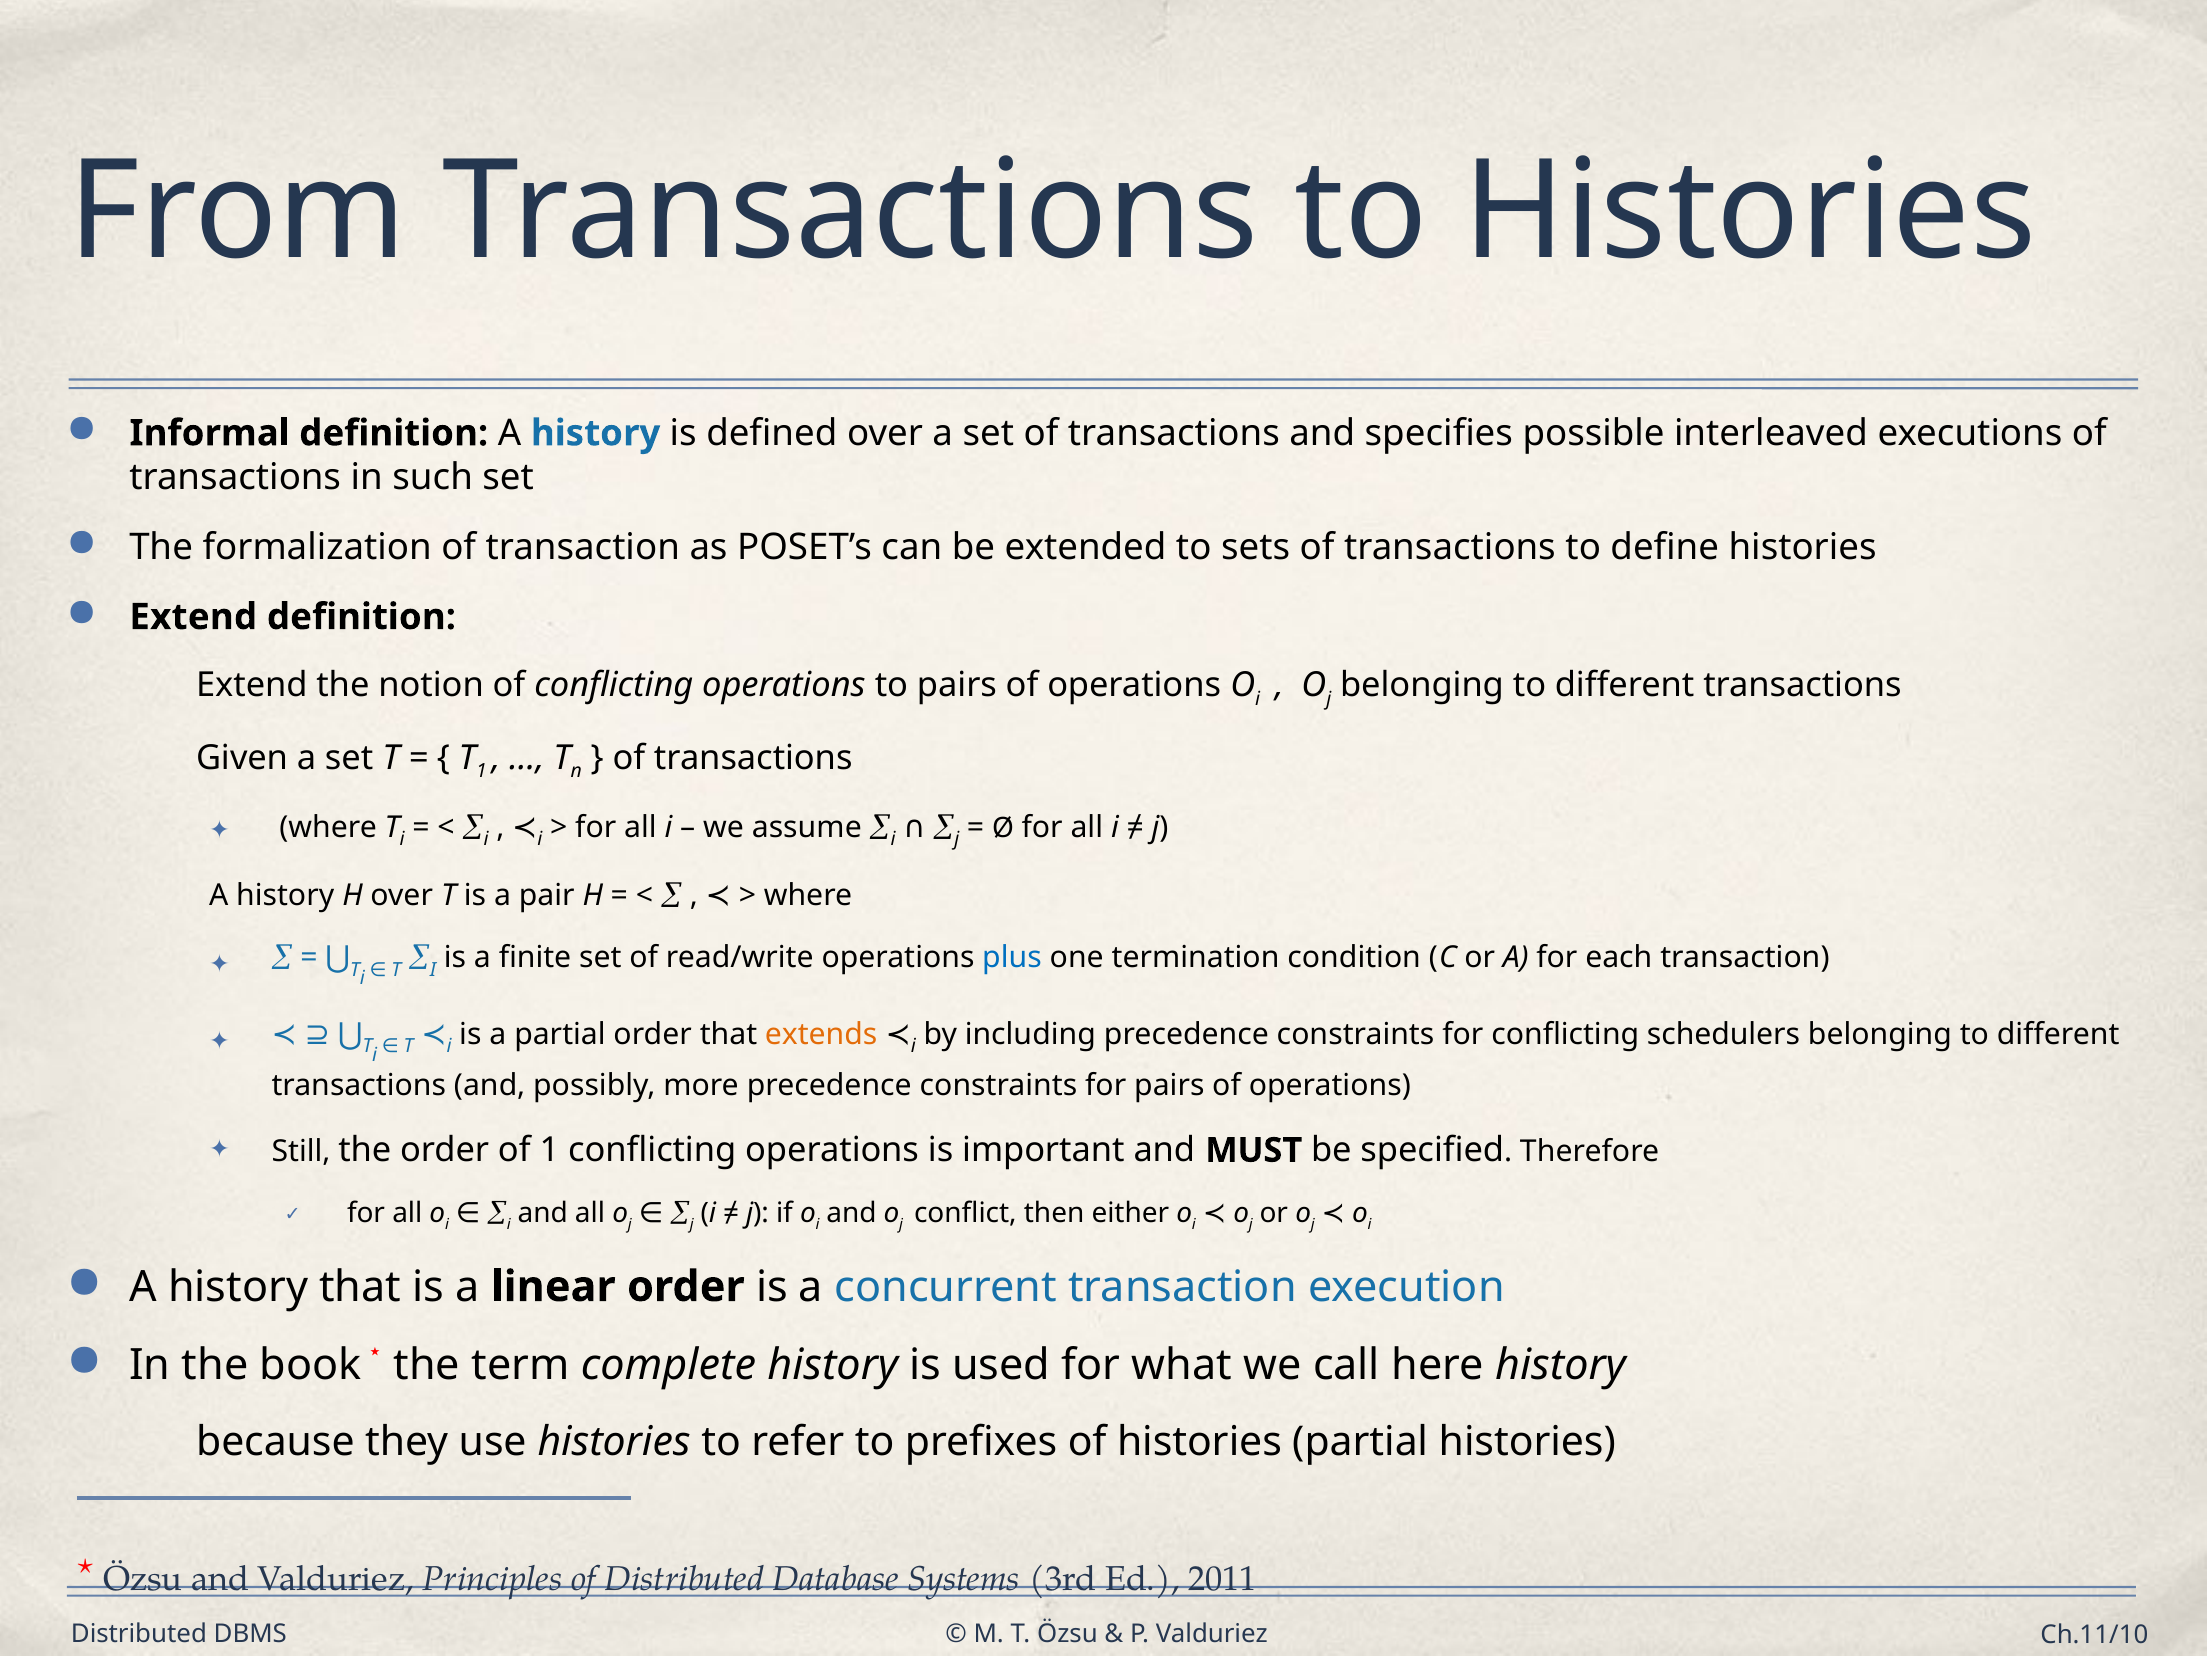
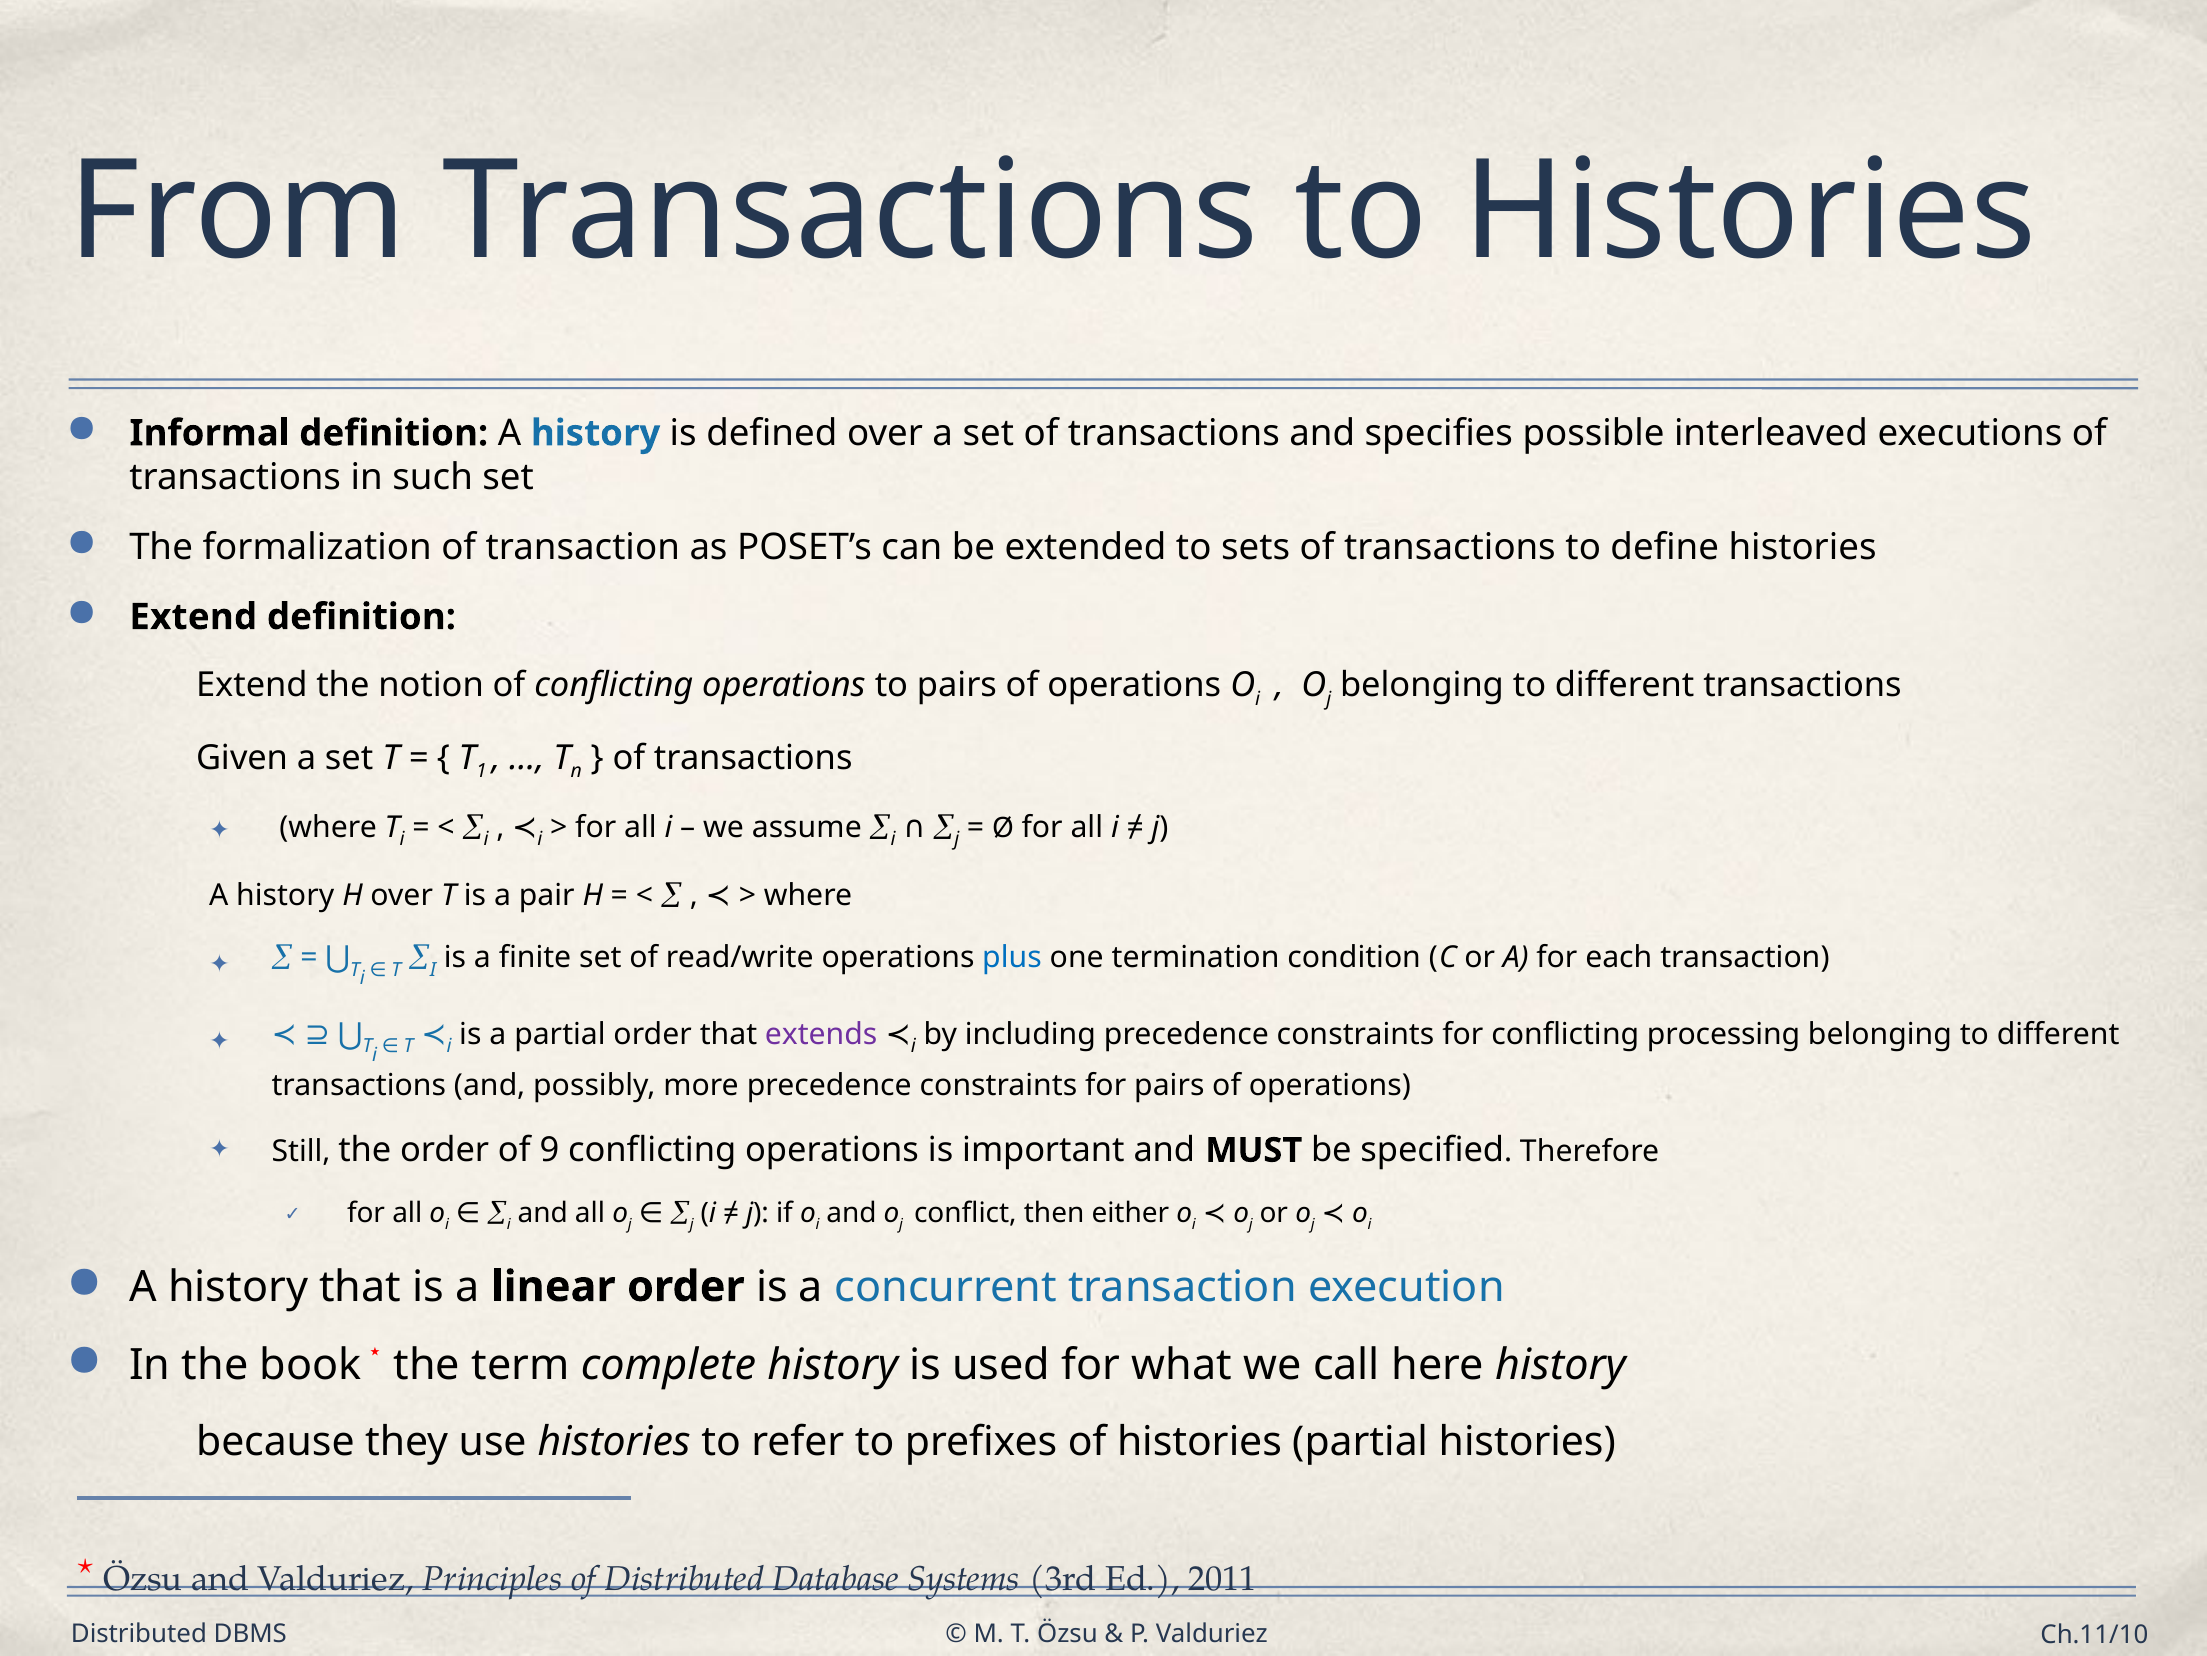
extends colour: orange -> purple (821, 1034)
schedulers: schedulers -> processing (1724, 1034)
of 1: 1 -> 9 (549, 1150)
